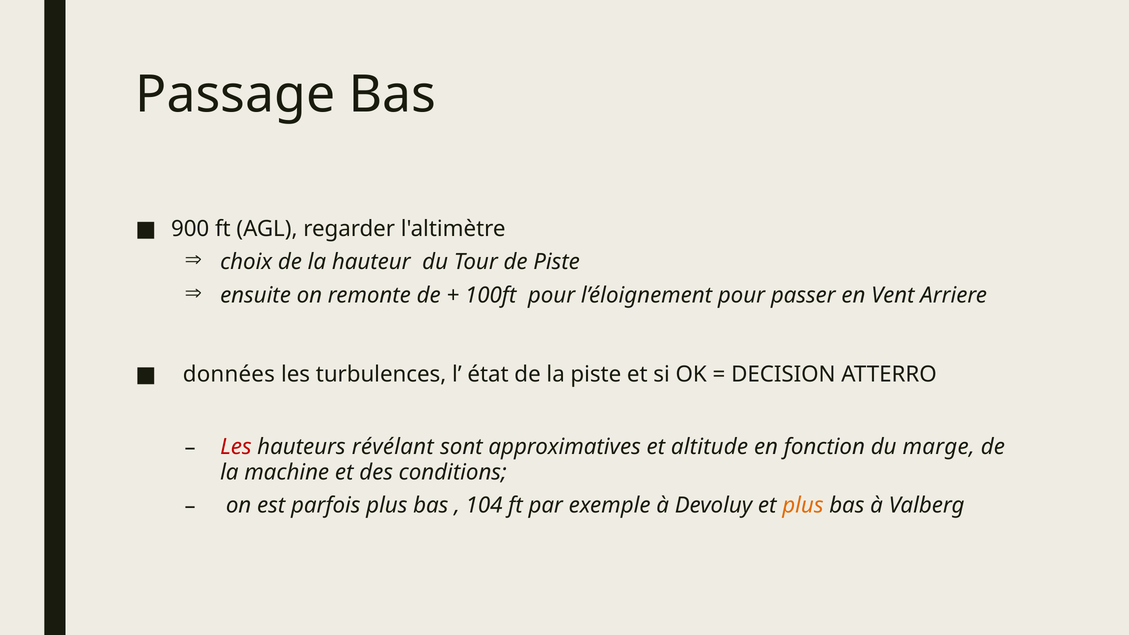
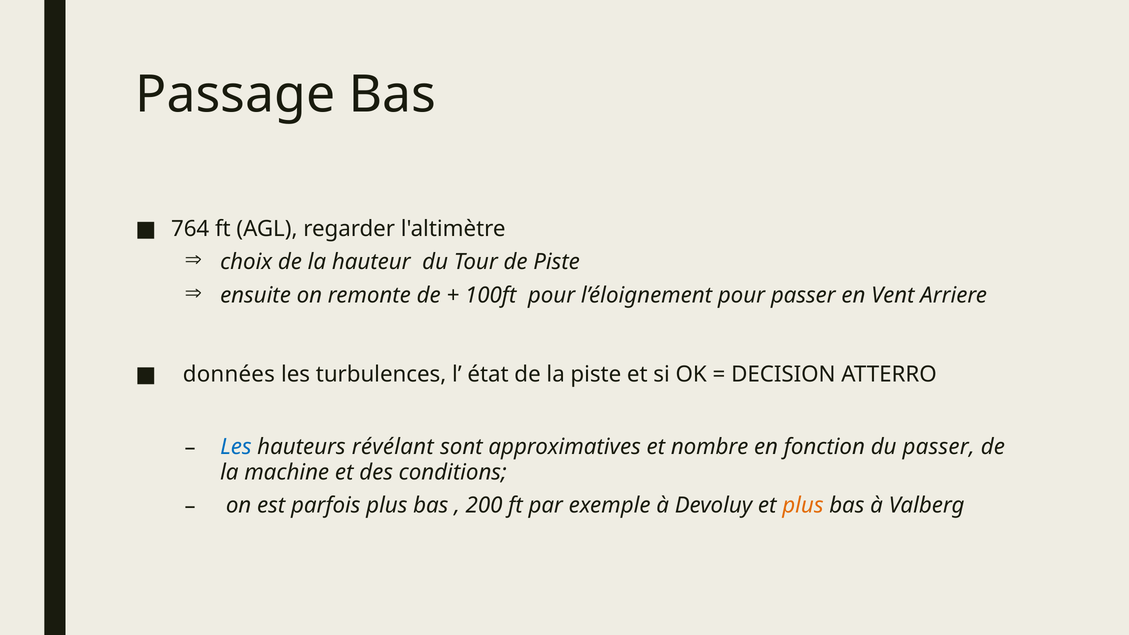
900: 900 -> 764 (190, 229)
Les colour: red -> blue (236, 447)
altitude: altitude -> nombre (710, 447)
du marge: marge -> passer (939, 447)
104: 104 -> 200 (484, 506)
